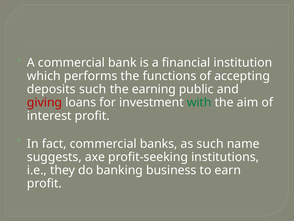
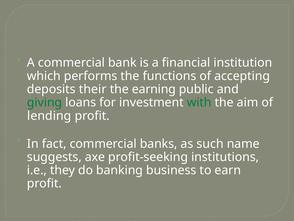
deposits such: such -> their (93, 89)
giving colour: red -> green (45, 102)
interest: interest -> lending (49, 116)
